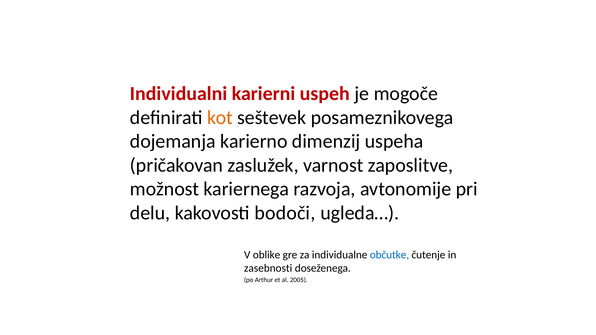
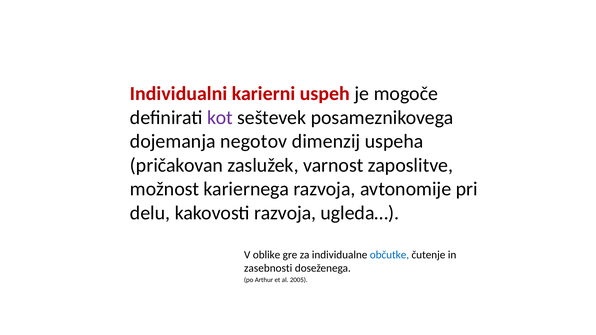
kot colour: orange -> purple (220, 118)
karierno: karierno -> negotov (254, 141)
kakovosti bodoči: bodoči -> razvoja (285, 213)
